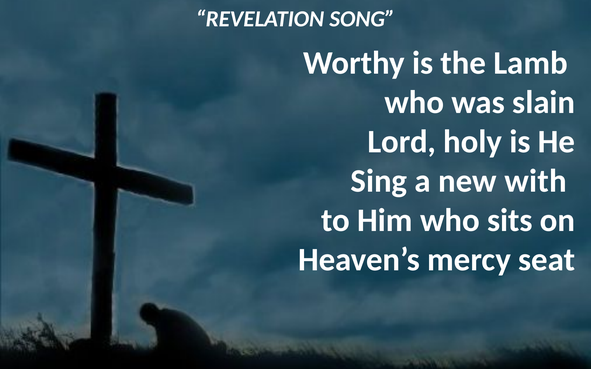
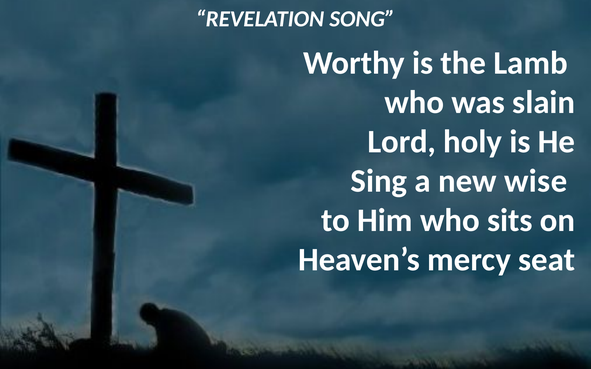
with: with -> wise (536, 181)
